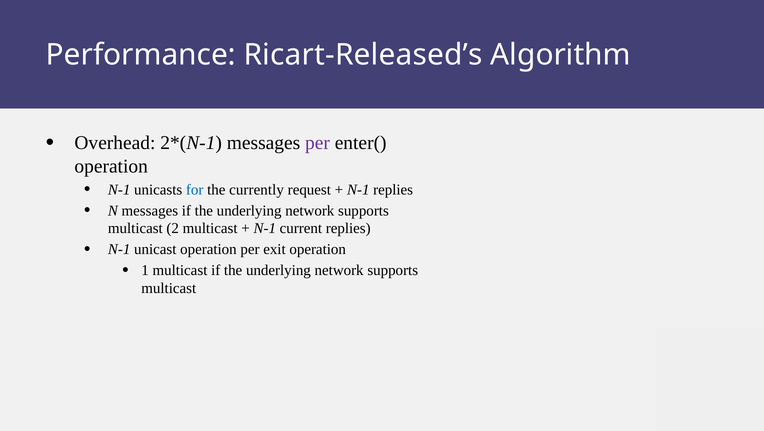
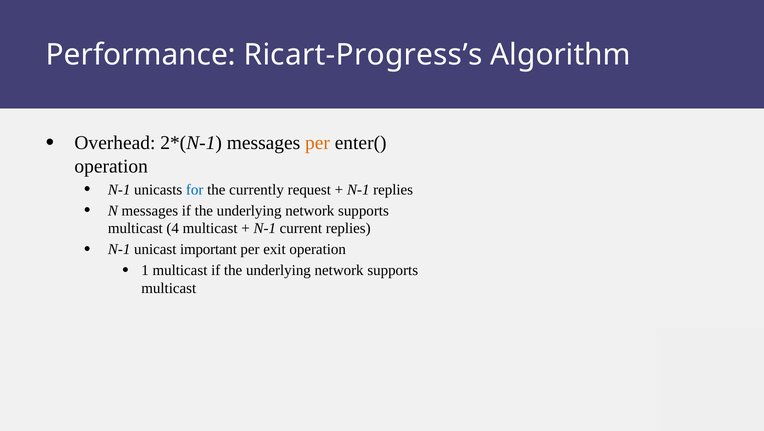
Ricart-Released’s: Ricart-Released’s -> Ricart-Progress’s (363, 55)
per colour: purple -> orange (317, 143)
2: 2 -> 4 (173, 228)
unicast operation: operation -> important (209, 249)
